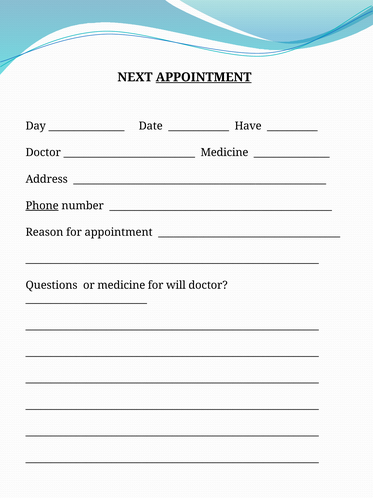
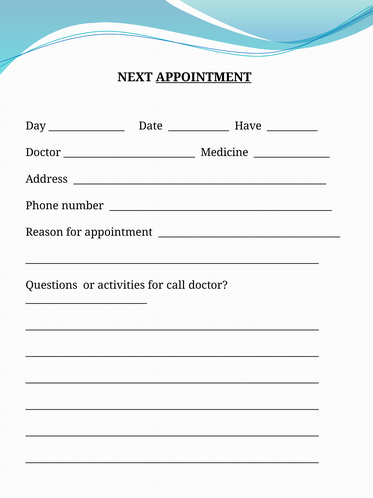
Phone underline: present -> none (42, 205)
or medicine: medicine -> activities (121, 285)
will: will -> call (176, 285)
